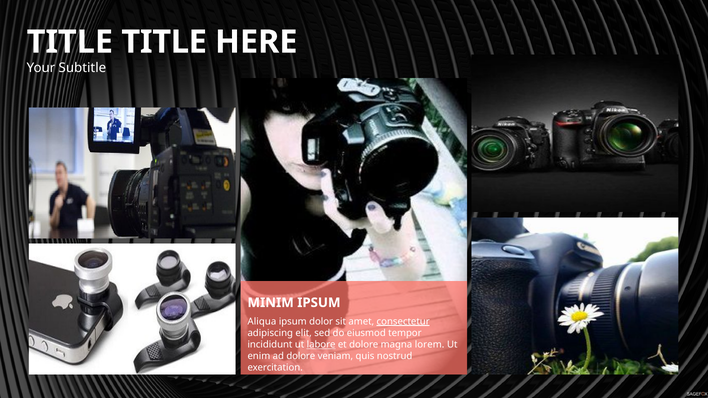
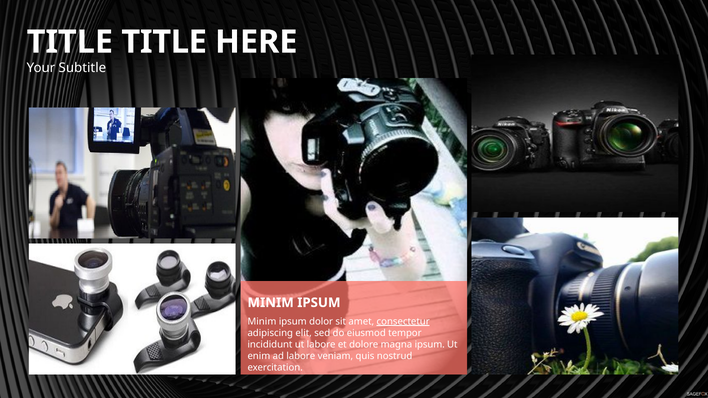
Aliqua: Aliqua -> Minim (262, 322)
labore underline: present -> none (321, 345)
magna lorem: lorem -> ipsum (430, 345)
ad dolore: dolore -> labore (301, 356)
